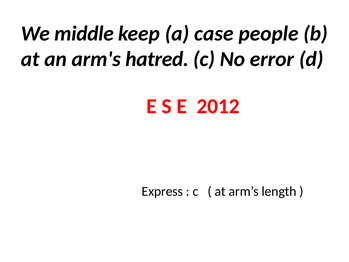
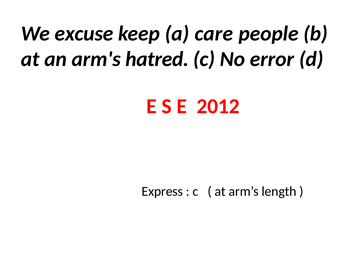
middle: middle -> excuse (84, 33)
case: case -> care (214, 33)
